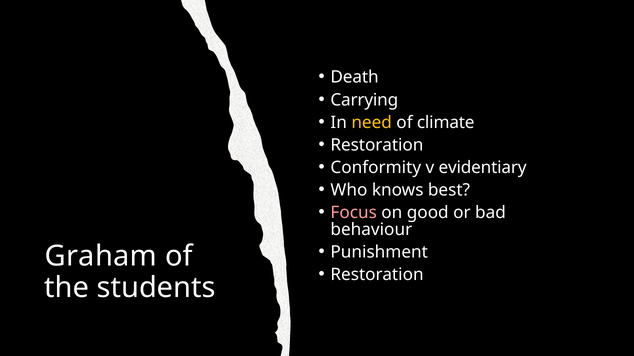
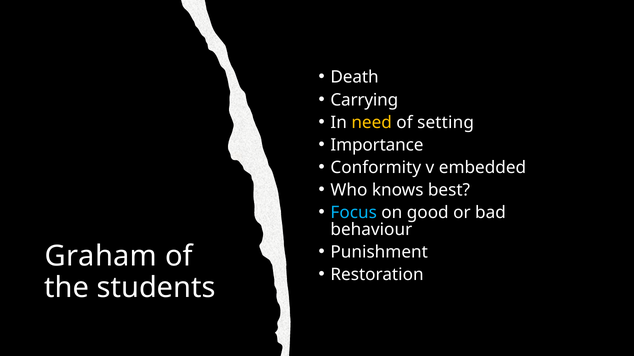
climate: climate -> setting (446, 123)
Restoration: Restoration -> Importance (377, 145)
evidentiary: evidentiary -> embedded (482, 168)
Focus colour: pink -> light blue (354, 213)
